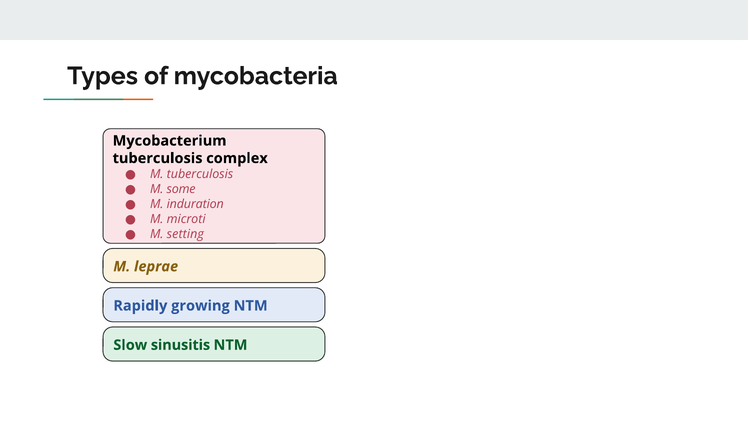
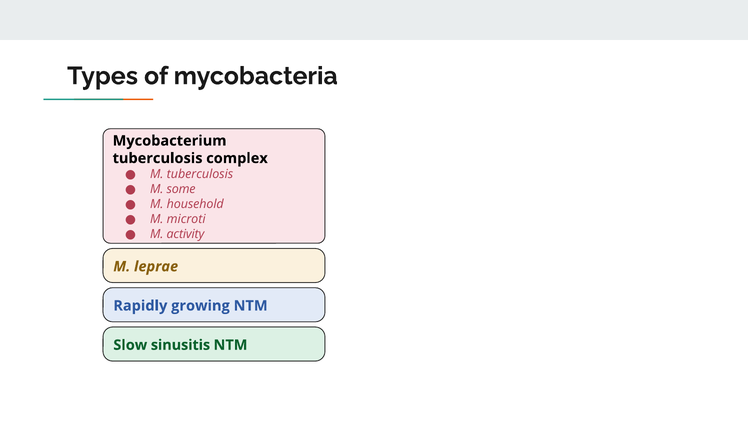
induration: induration -> household (195, 204)
setting: setting -> activity (185, 234)
